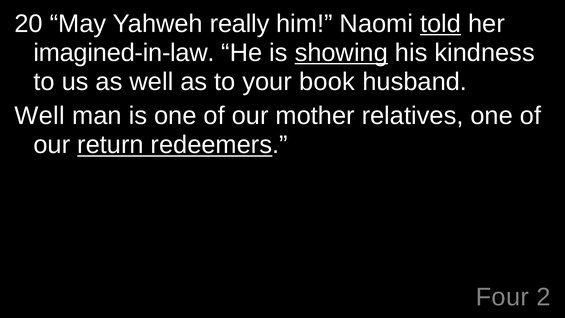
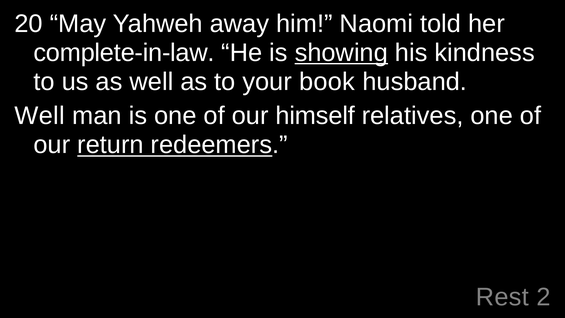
really: really -> away (239, 24)
told underline: present -> none (441, 24)
imagined-in-law: imagined-in-law -> complete-in-law (124, 53)
mother: mother -> himself (315, 116)
Four: Four -> Rest (502, 297)
